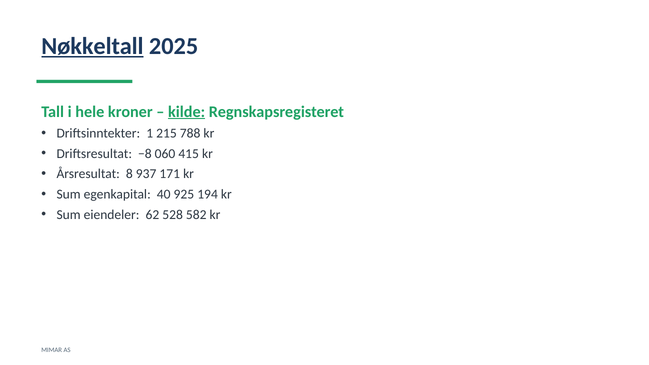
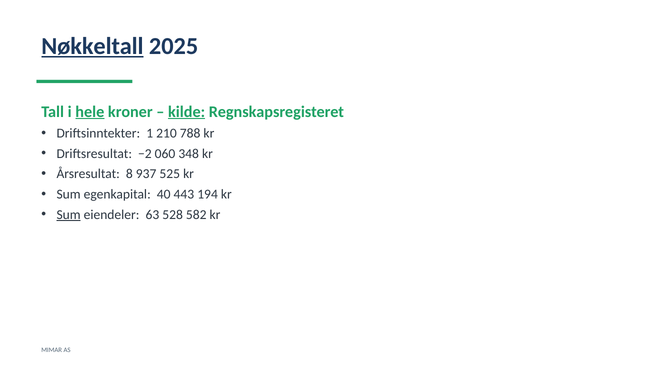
hele underline: none -> present (90, 112)
215: 215 -> 210 (166, 133)
−8: −8 -> −2 (145, 154)
415: 415 -> 348 (189, 154)
171: 171 -> 525 (170, 174)
925: 925 -> 443 (184, 194)
Sum underline: none -> present (69, 215)
62: 62 -> 63 (152, 215)
